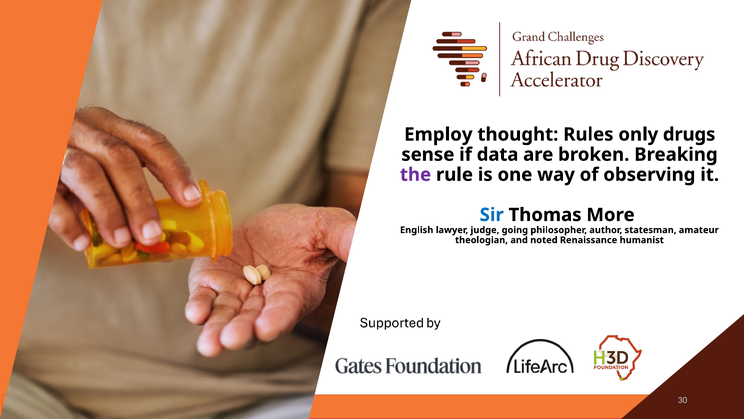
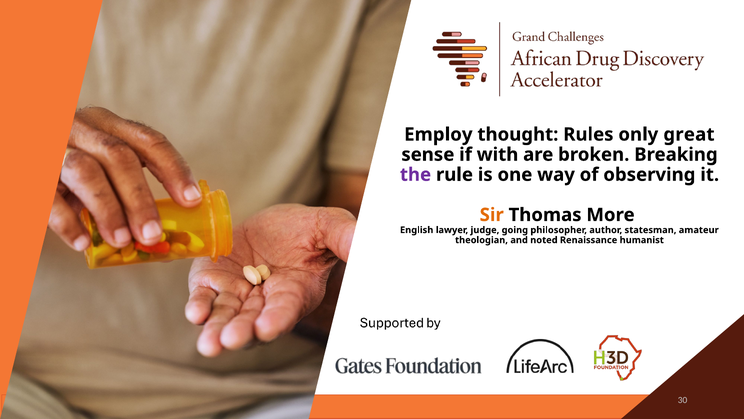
drugs: drugs -> great (689, 134)
data: data -> with (498, 154)
Sir colour: blue -> orange (492, 215)
